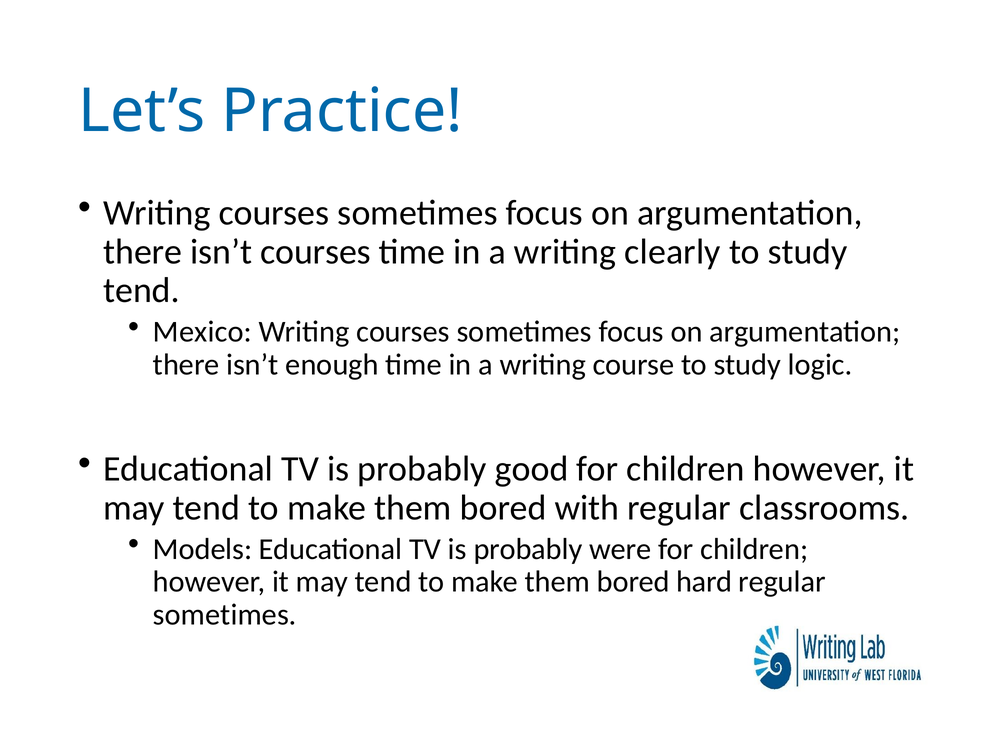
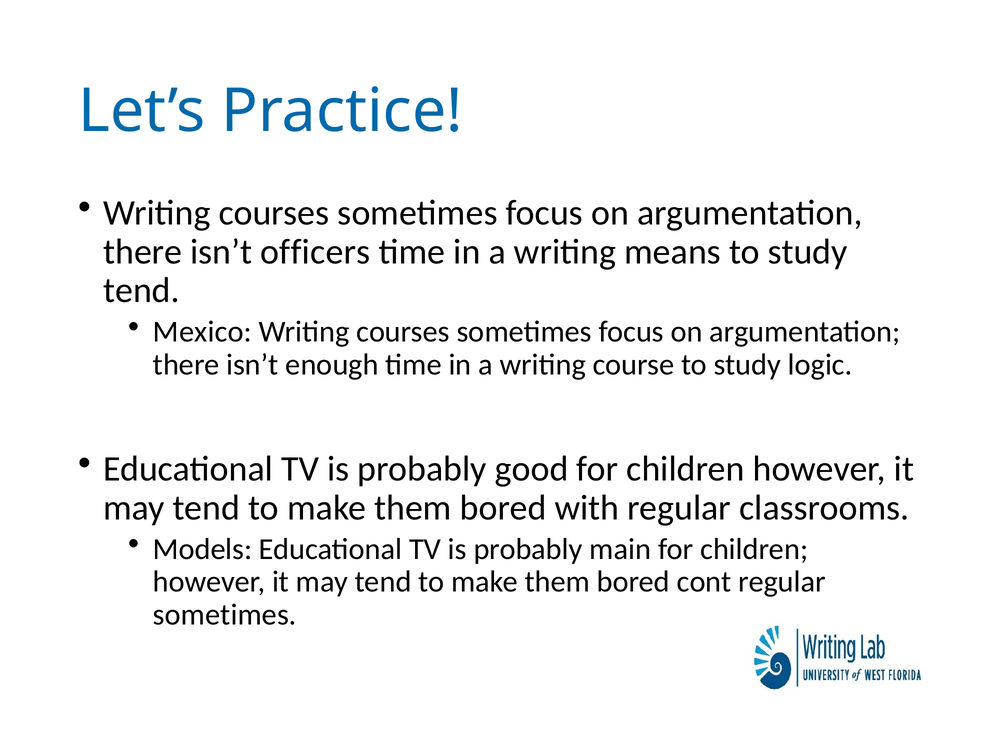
isn’t courses: courses -> officers (315, 252)
clearly: clearly -> means (673, 252)
were: were -> main (620, 549)
hard: hard -> cont (704, 582)
